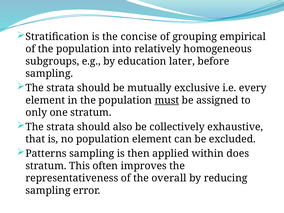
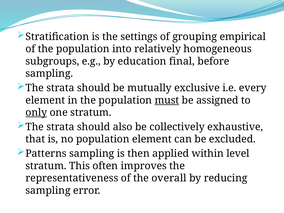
concise: concise -> settings (139, 37)
later: later -> final (182, 61)
only underline: none -> present (36, 113)
does: does -> level (238, 154)
